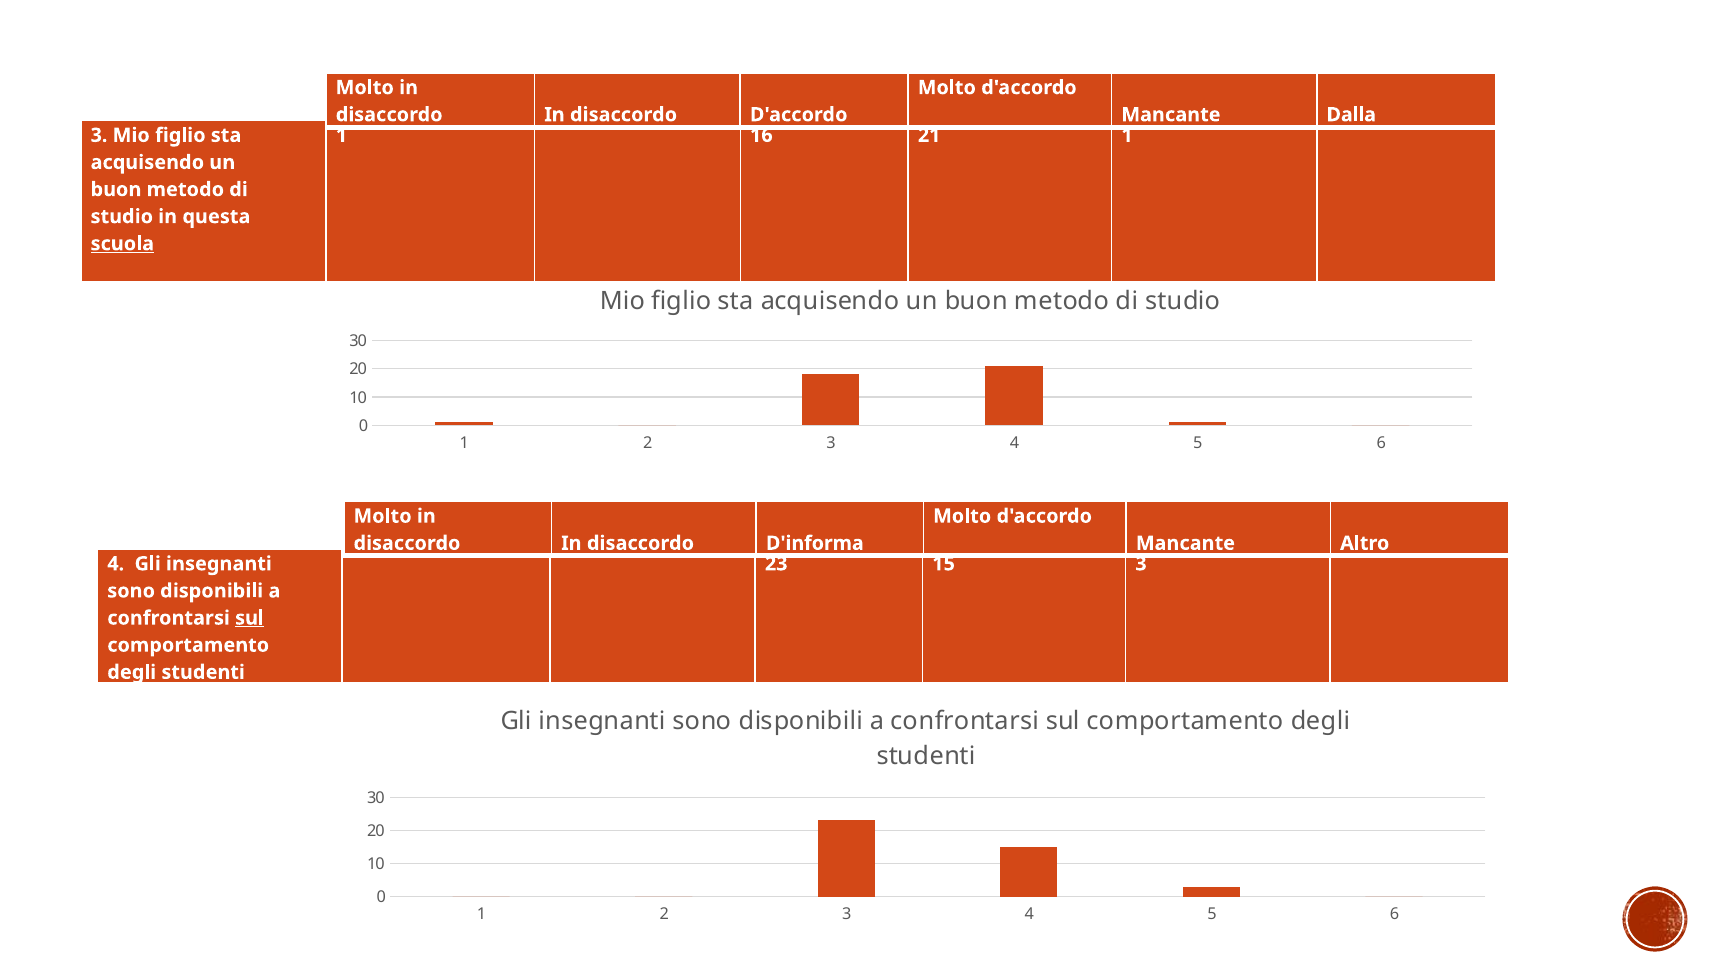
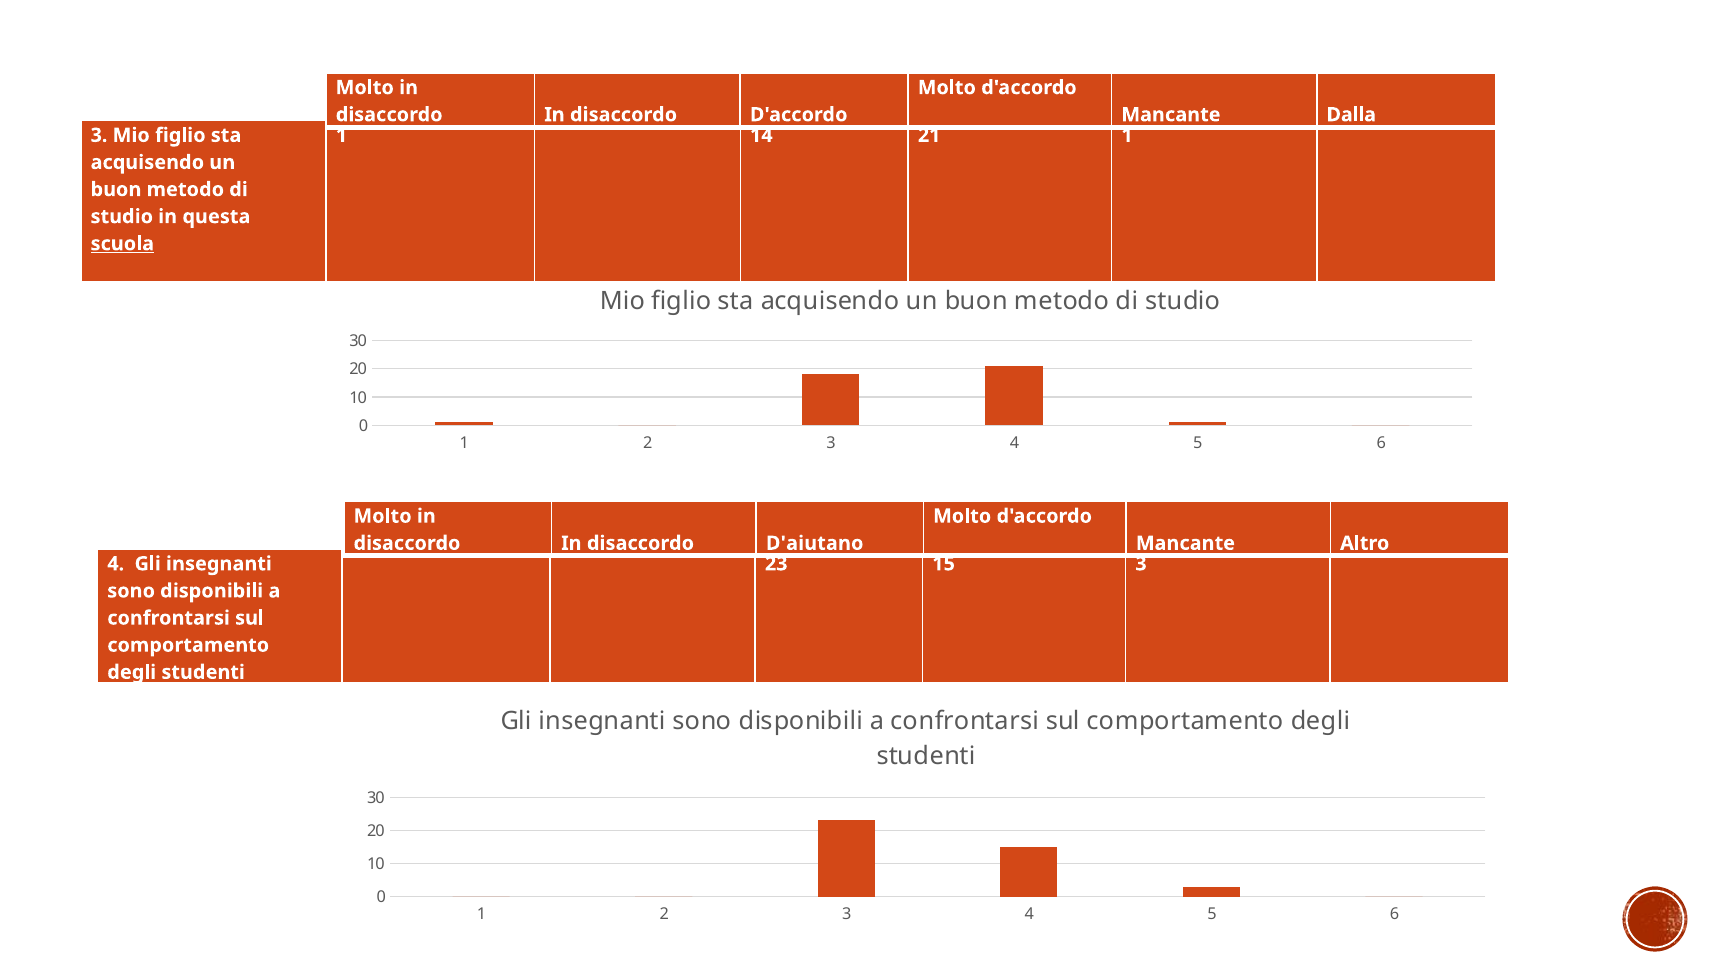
16: 16 -> 14 (761, 135)
D'informa: D'informa -> D'aiutano (815, 543)
sul underline: present -> none (250, 618)
